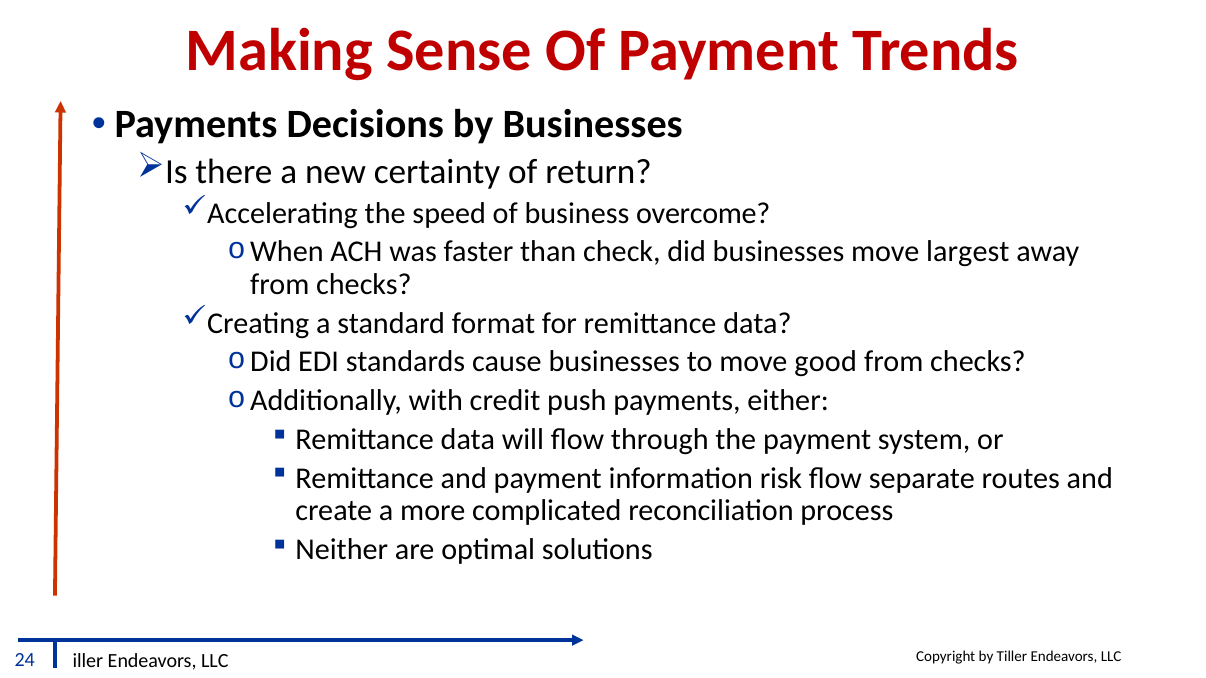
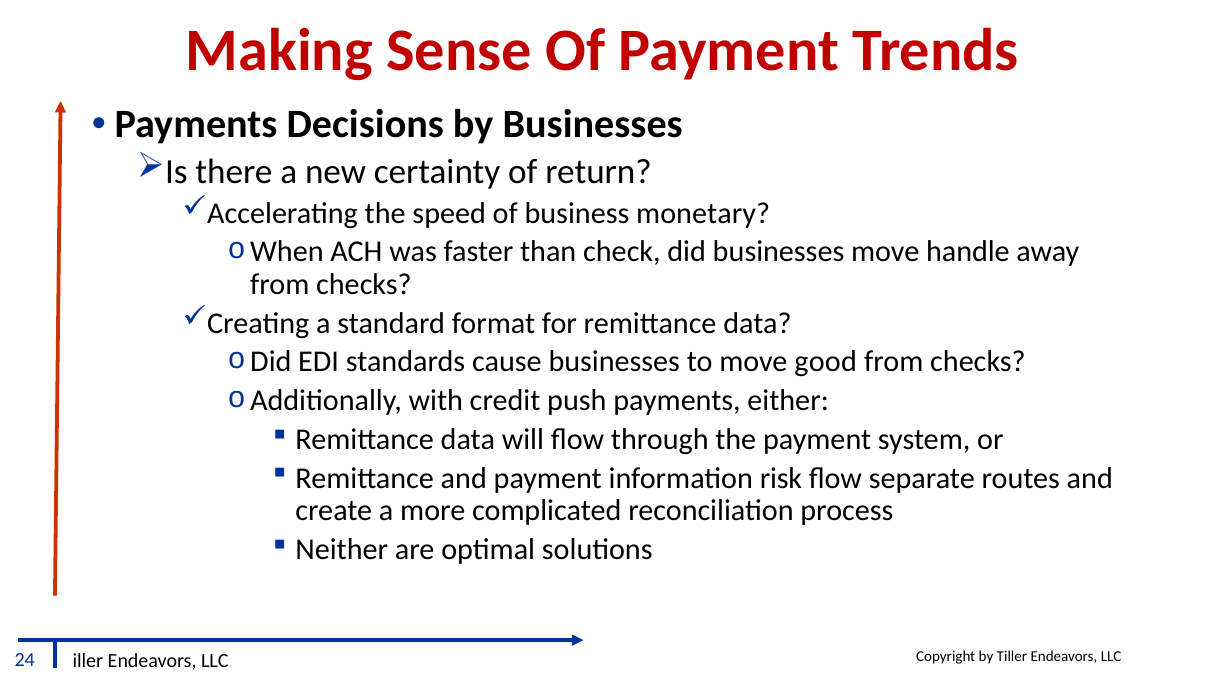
overcome: overcome -> monetary (703, 213)
largest: largest -> handle (968, 252)
